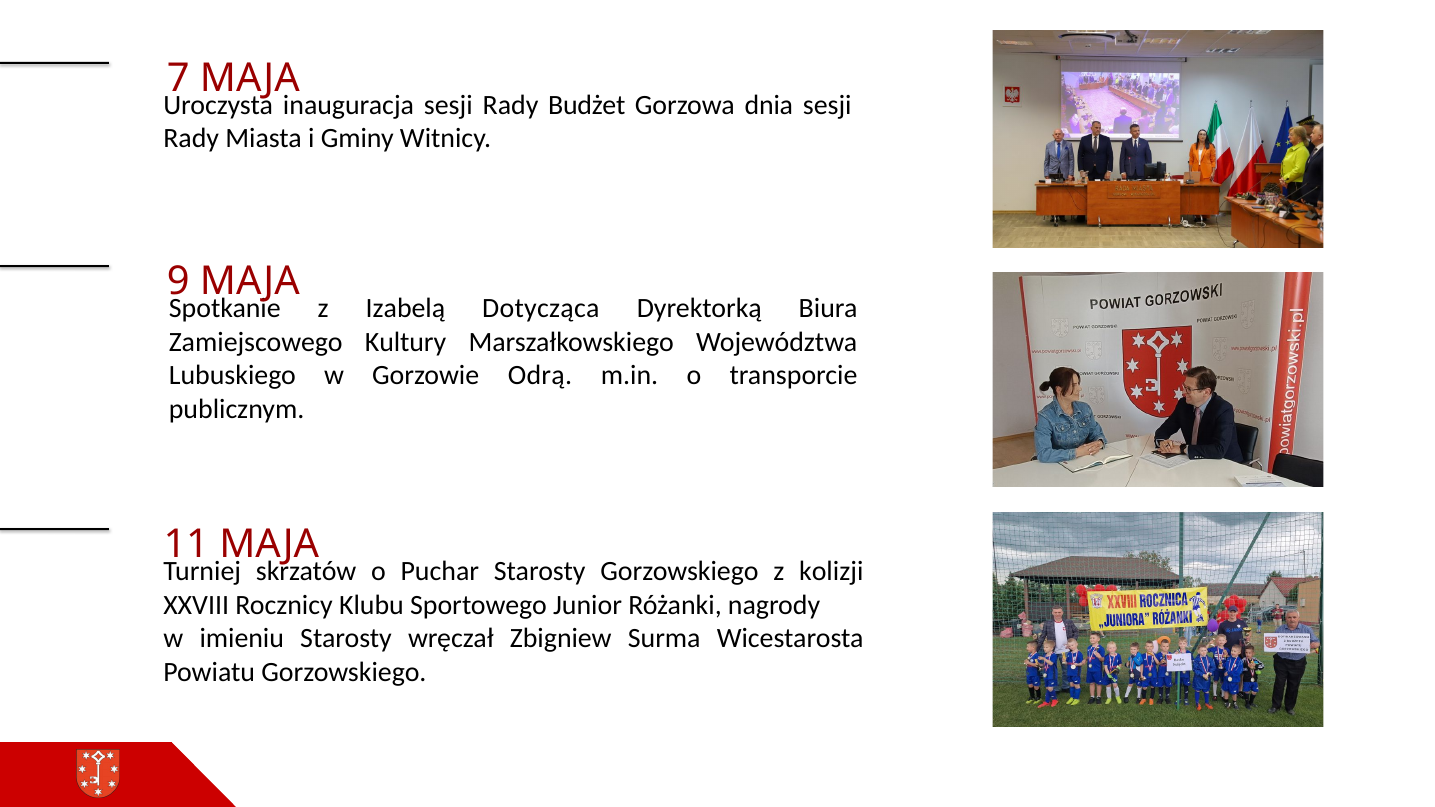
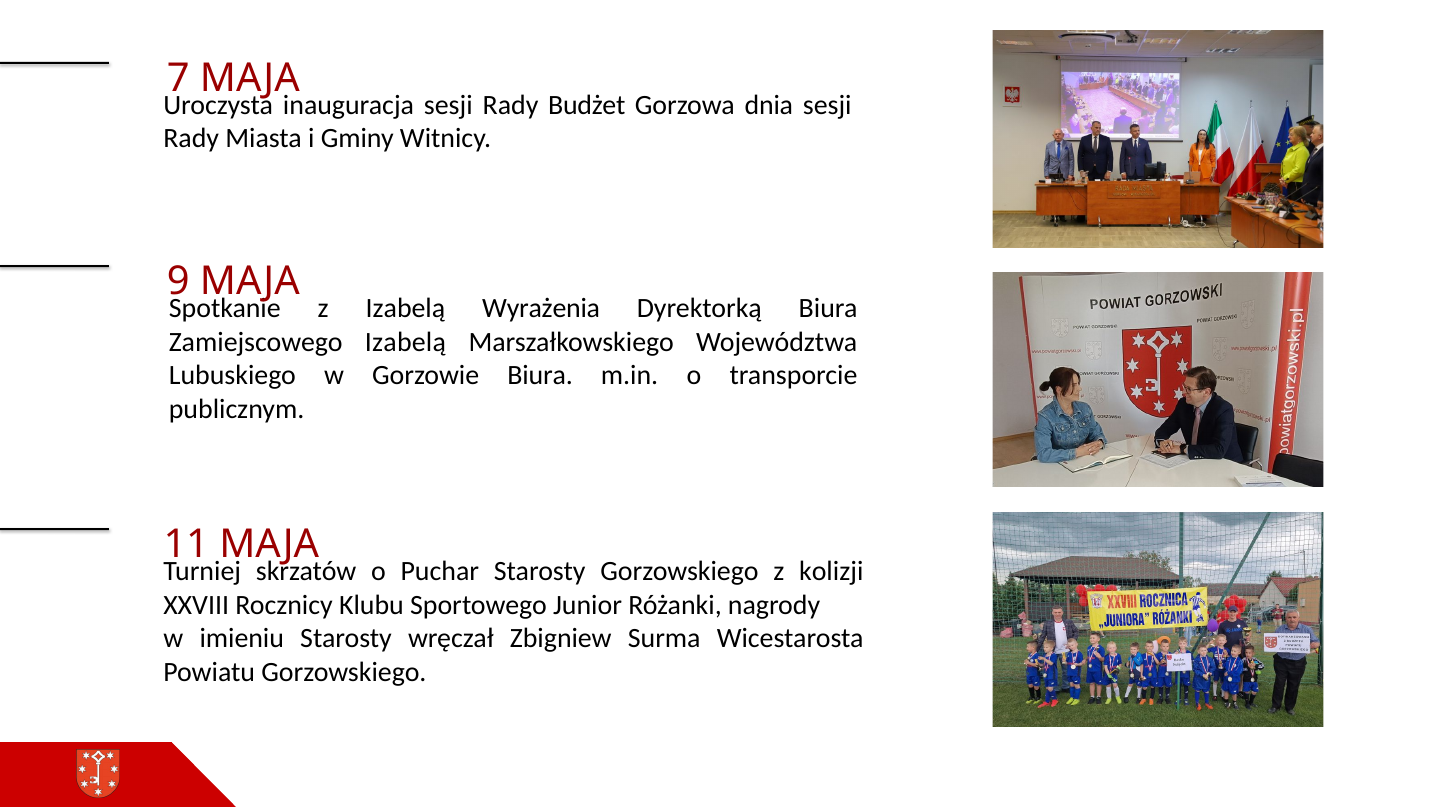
Dotycząca: Dotycząca -> Wyrażenia (541, 309)
Zamiejscowego Kultury: Kultury -> Izabelą (405, 342)
Gorzowie Odrą: Odrą -> Biura (540, 376)
